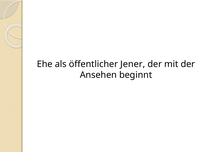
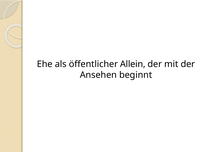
Jener: Jener -> Allein (133, 64)
